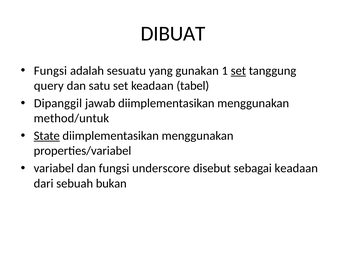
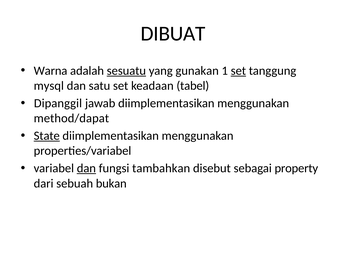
Fungsi: Fungsi -> Warna (51, 71)
sesuatu underline: none -> present (126, 71)
query: query -> mysql (49, 86)
method/untuk: method/untuk -> method/dapat (71, 118)
dan underline: none -> present (86, 168)
underscore: underscore -> tambahkan (161, 168)
sebagai keadaan: keadaan -> property (296, 168)
